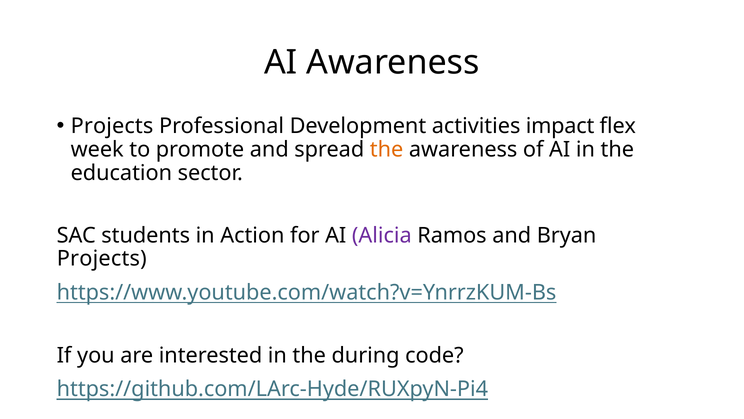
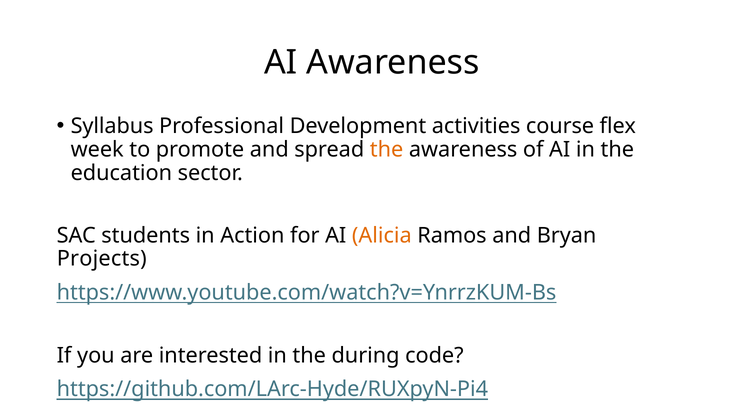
Projects: Projects -> Syllabus (112, 126)
impact: impact -> course (560, 126)
Alicia colour: purple -> orange (382, 235)
